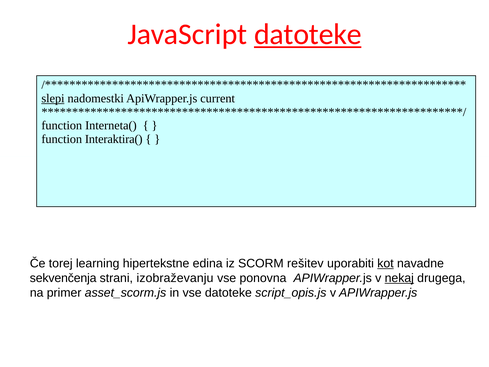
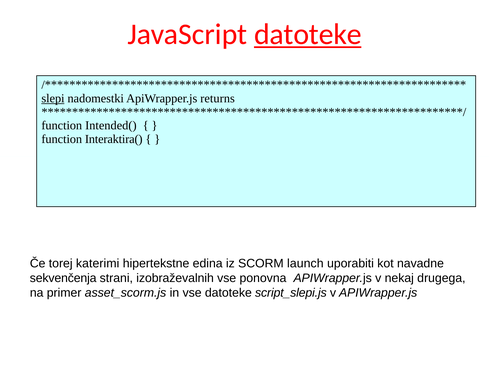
current: current -> returns (218, 98)
Interneta(: Interneta( -> Intended( (111, 125)
learning: learning -> katerimi (98, 263)
rešitev: rešitev -> launch (305, 263)
kot underline: present -> none (385, 263)
izobraževanju: izobraževanju -> izobraževalnih (175, 278)
nekaj underline: present -> none (399, 278)
script_opis.js: script_opis.js -> script_slepi.js (291, 293)
